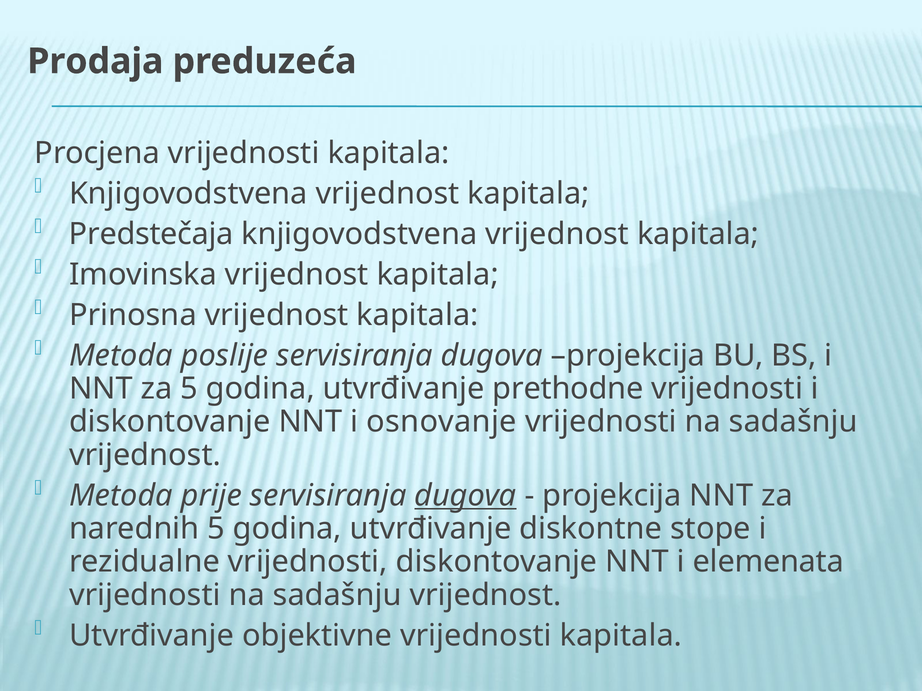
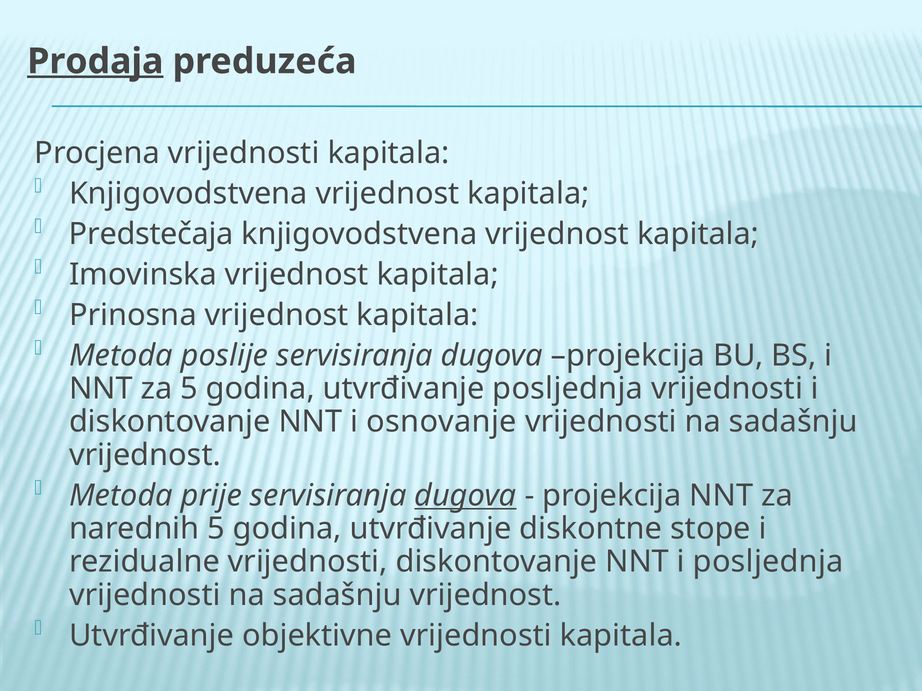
Prodaja underline: none -> present (95, 61)
utvrđivanje prethodne: prethodne -> posljednja (568, 389)
i elemenata: elemenata -> posljednja (768, 562)
